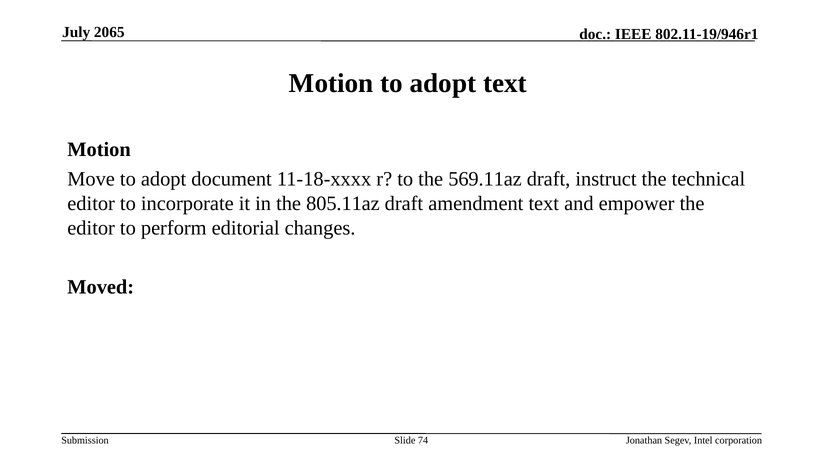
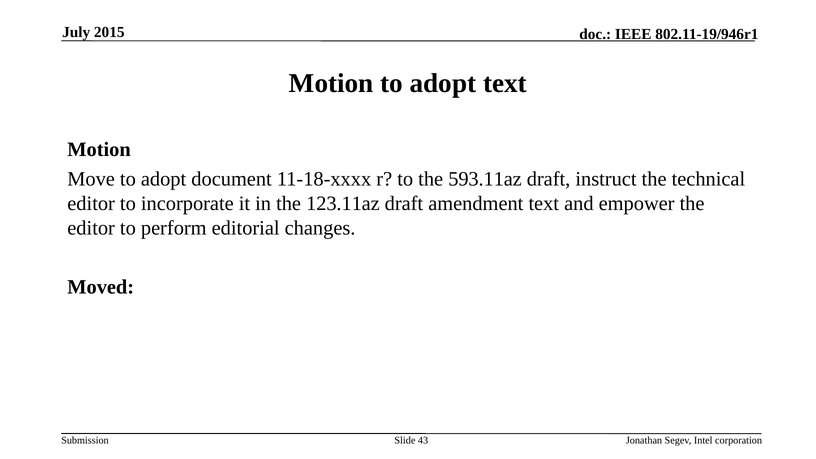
2065: 2065 -> 2015 (109, 32)
569.11az: 569.11az -> 593.11az (485, 179)
805.11az: 805.11az -> 123.11az (343, 203)
74: 74 -> 43 (423, 440)
